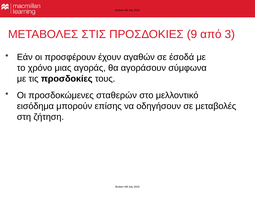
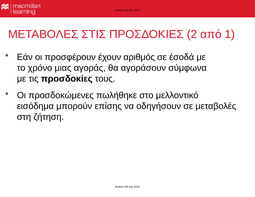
9: 9 -> 2 (192, 34)
3: 3 -> 1 (230, 34)
αγαθών: αγαθών -> αριθμός (139, 57)
σταθερών: σταθερών -> πωλήθηκε (117, 95)
